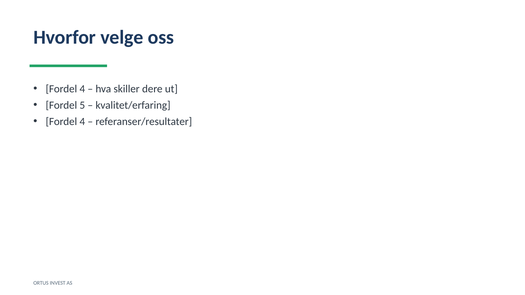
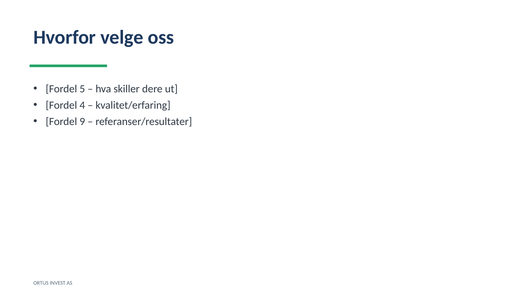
4: 4 -> 5 (82, 89)
5: 5 -> 4 (82, 105)
4: 4 -> 9 (82, 122)
